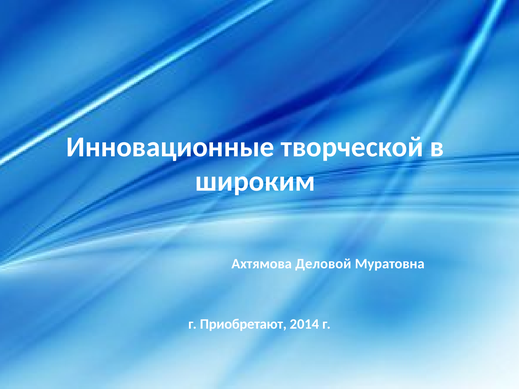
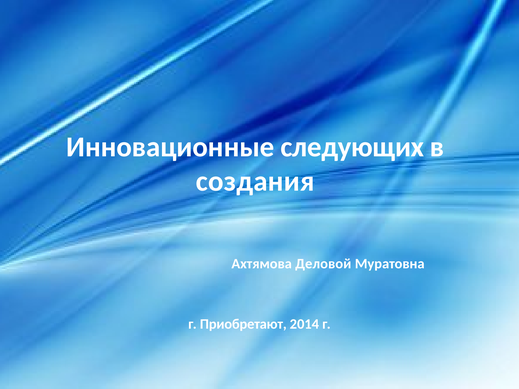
творческой: творческой -> следующих (352, 147)
широким: широким -> создания (255, 182)
